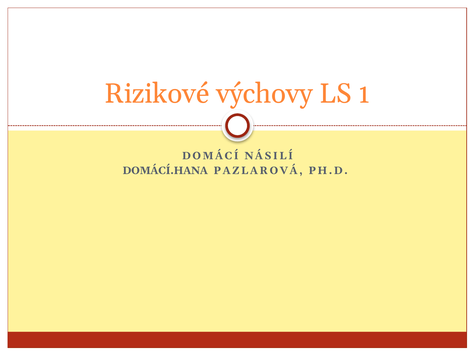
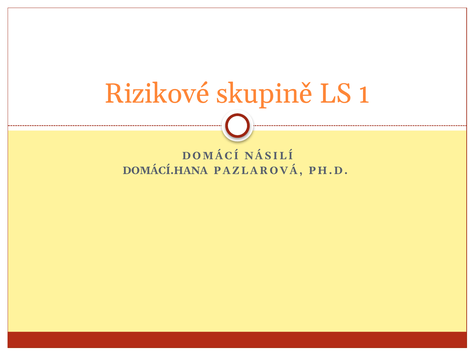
výchovy: výchovy -> skupině (264, 94)
